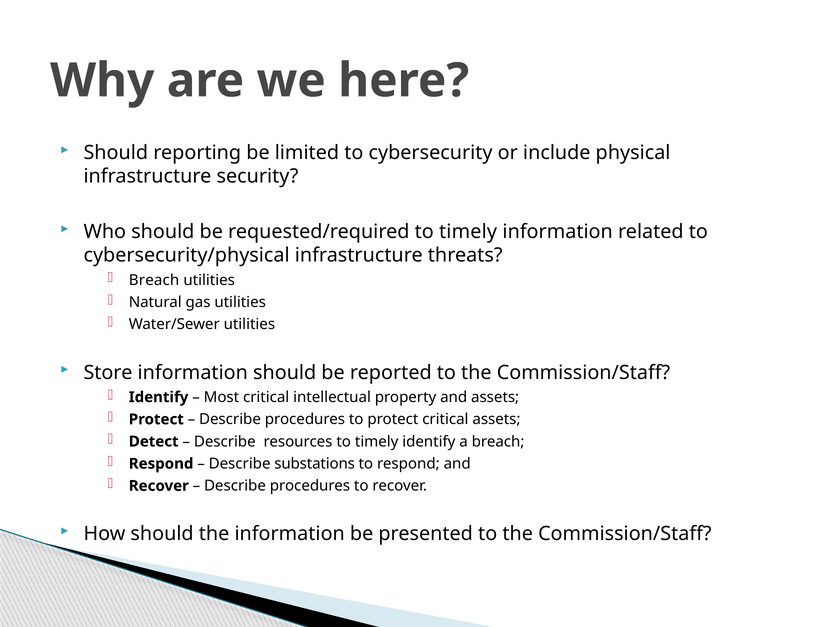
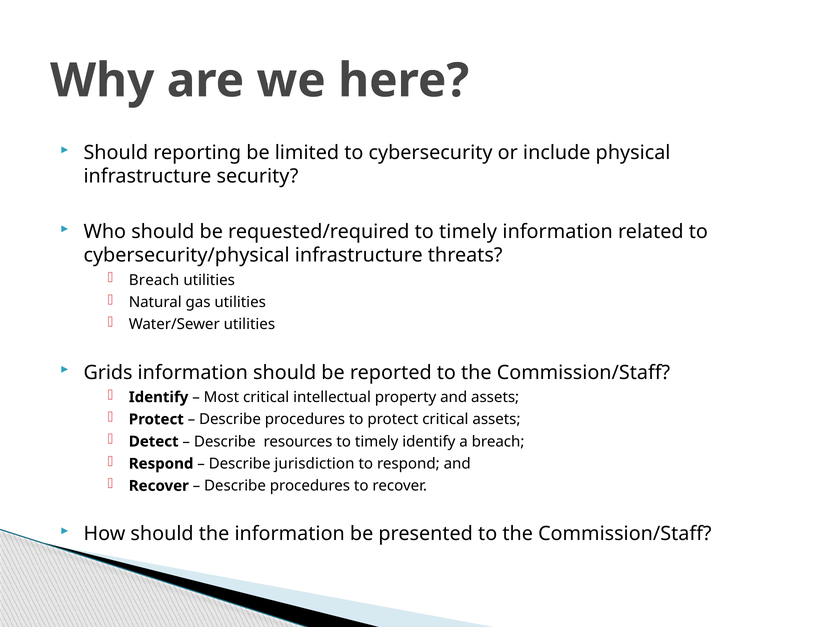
Store: Store -> Grids (108, 373)
substations: substations -> jurisdiction (314, 464)
